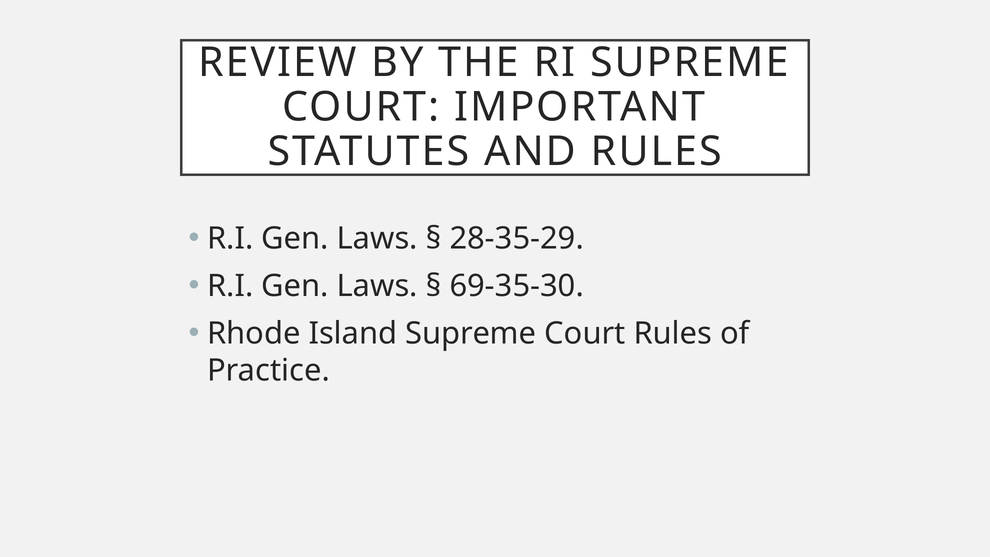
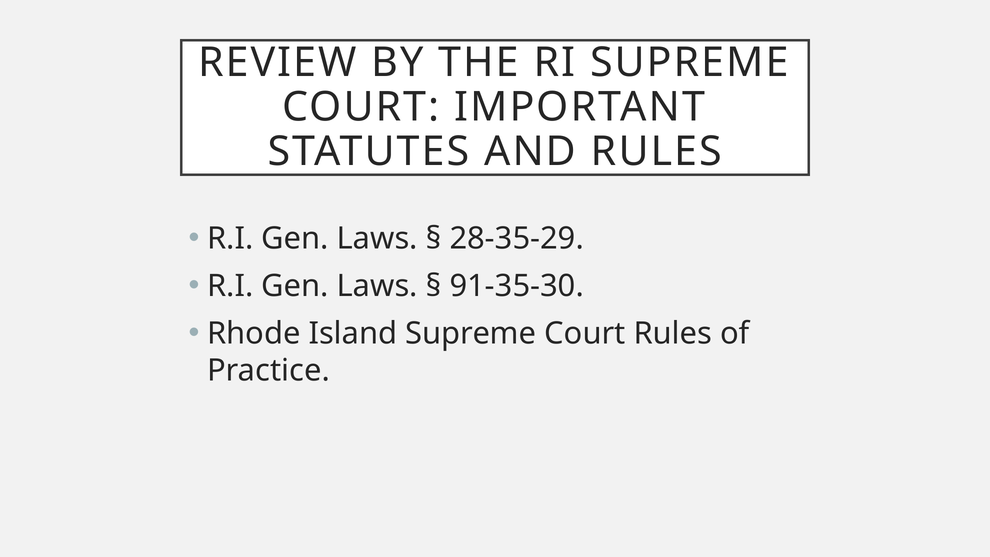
69-35-30: 69-35-30 -> 91-35-30 (517, 286)
